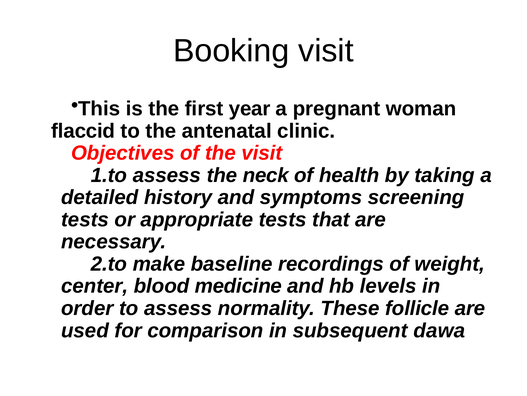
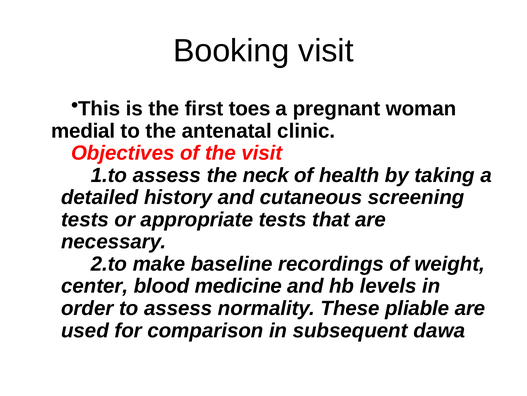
year: year -> toes (250, 109)
flaccid: flaccid -> medial (83, 131)
symptoms: symptoms -> cutaneous (311, 197)
follicle: follicle -> pliable (417, 308)
